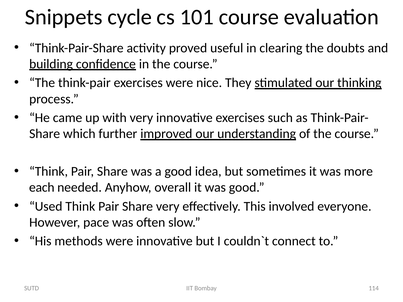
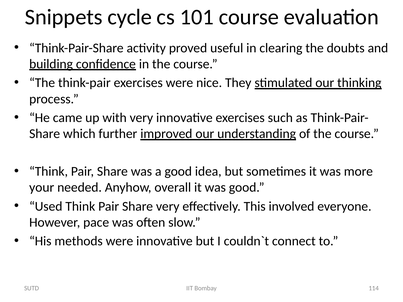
each: each -> your (42, 188)
